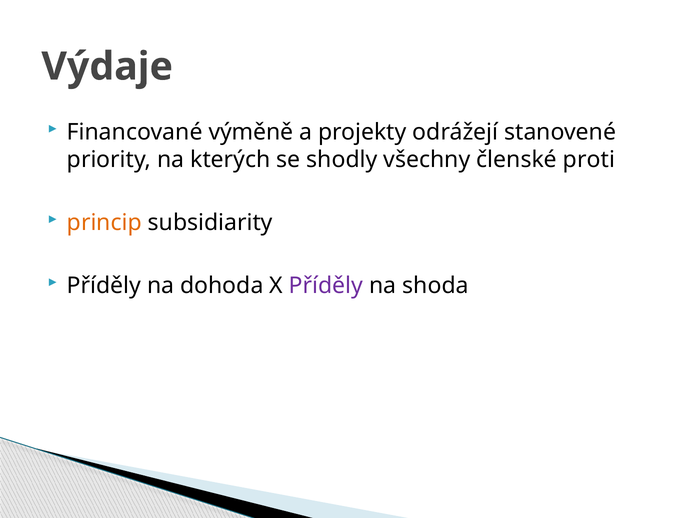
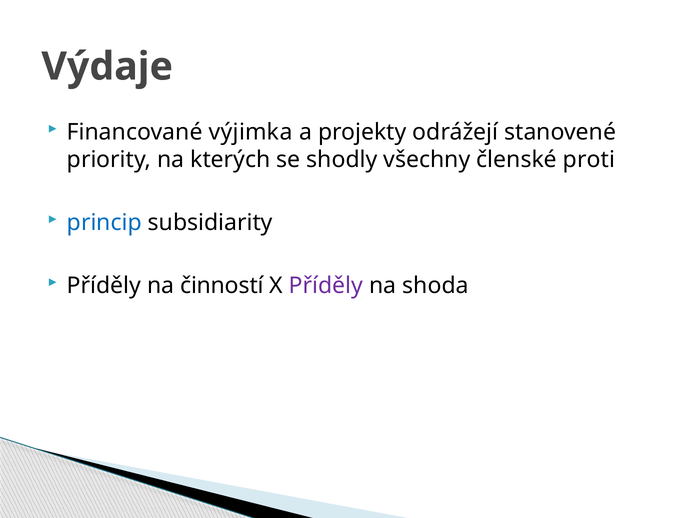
výměně: výměně -> výjimka (251, 132)
princip colour: orange -> blue (104, 223)
dohoda: dohoda -> činností (222, 286)
